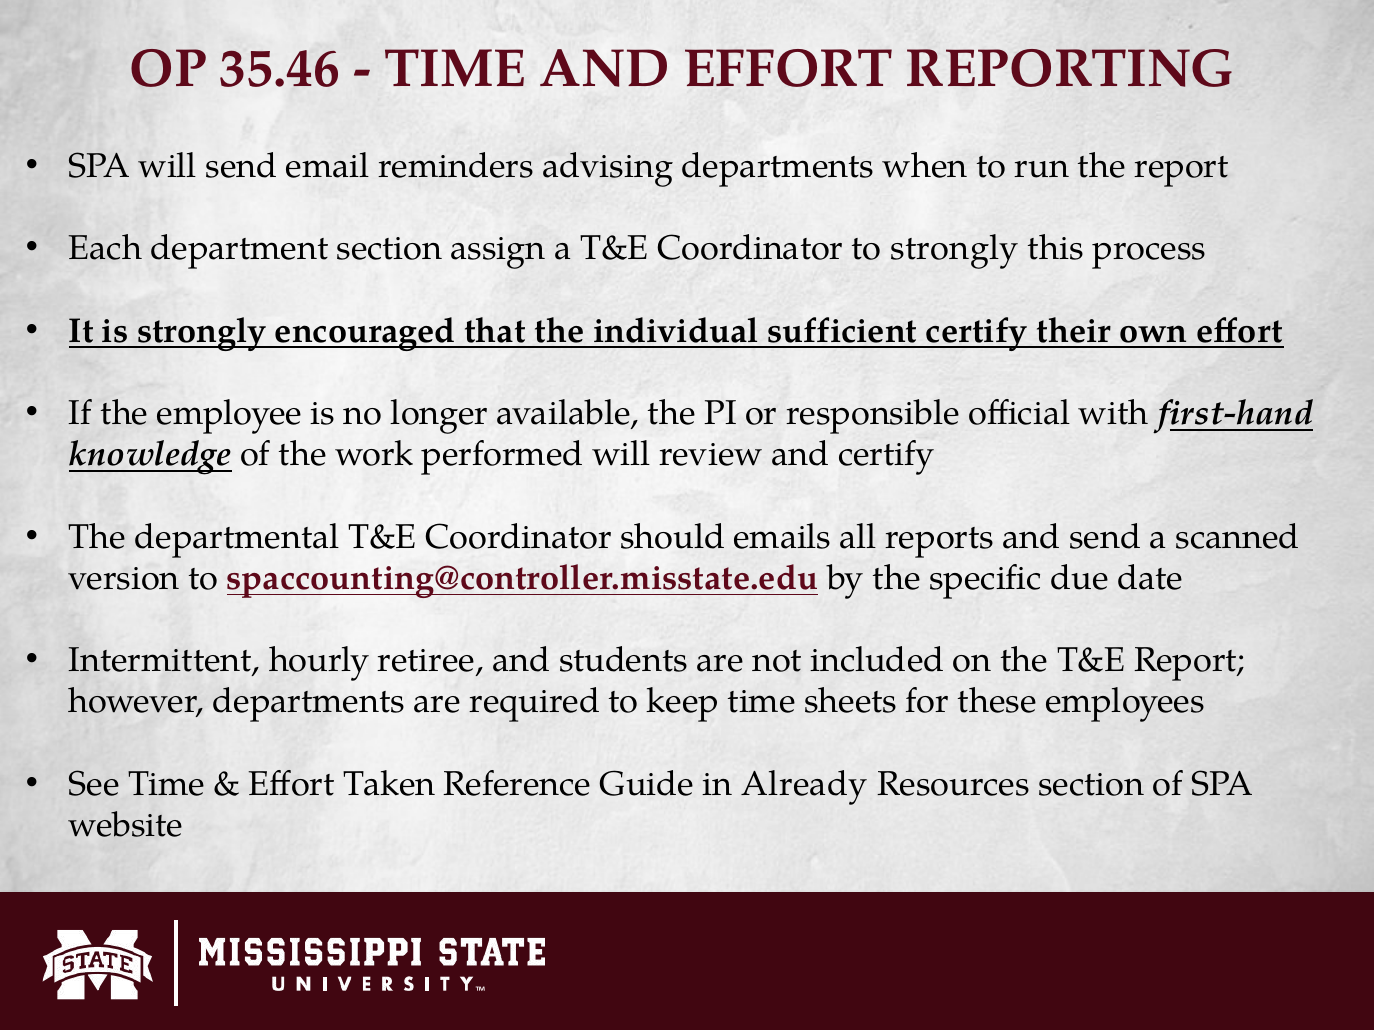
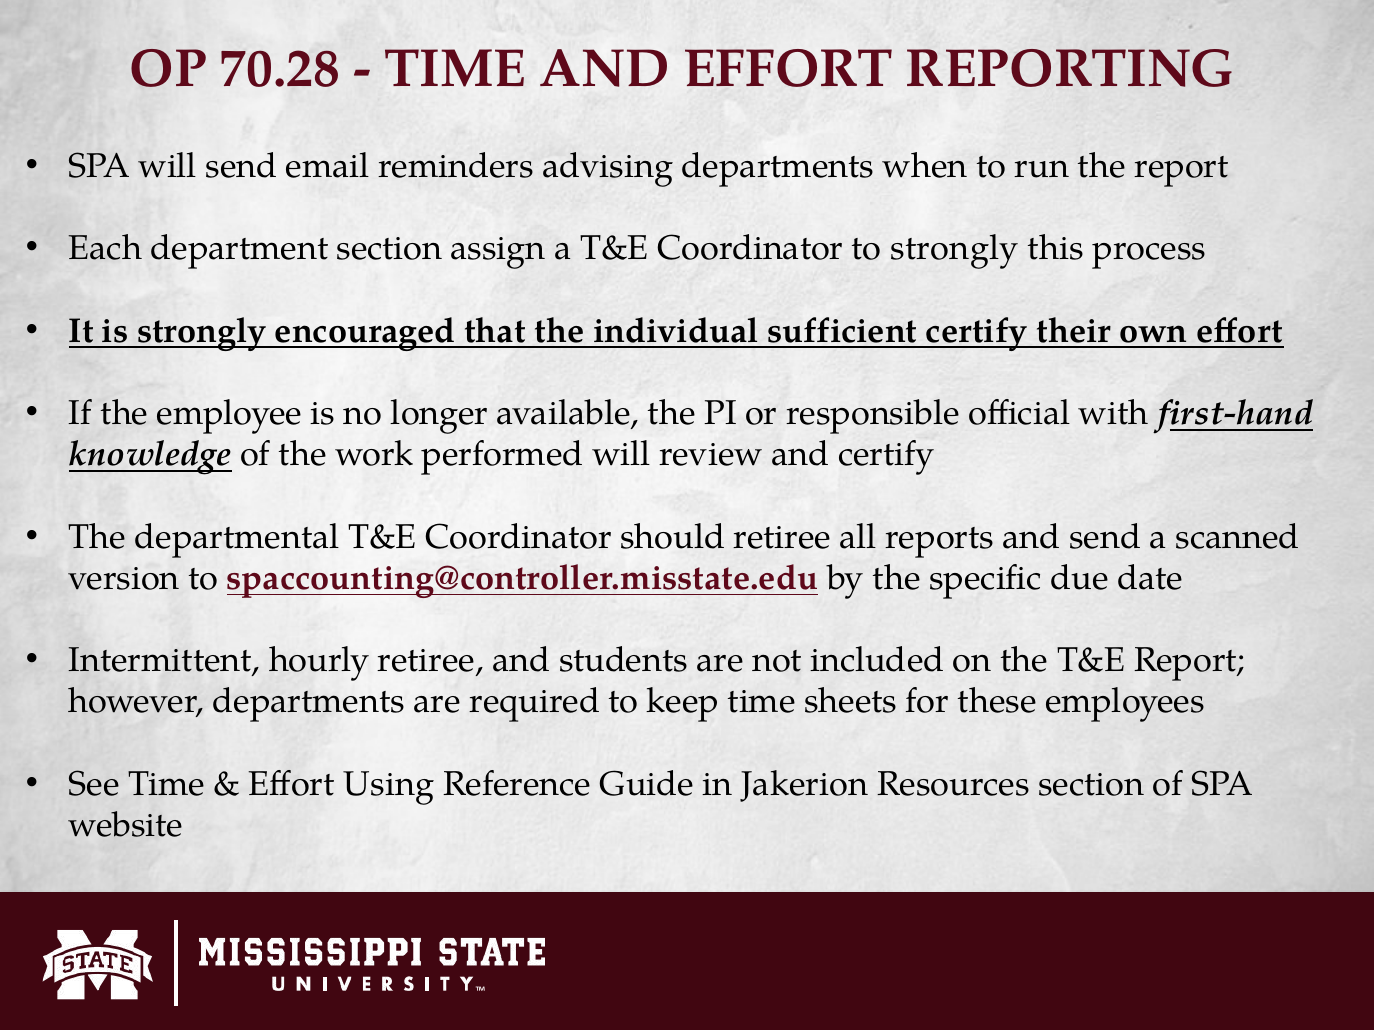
35.46: 35.46 -> 70.28 (280, 69)
should emails: emails -> retiree (782, 537)
Taken: Taken -> Using (389, 784)
Already: Already -> Jakerion (805, 784)
